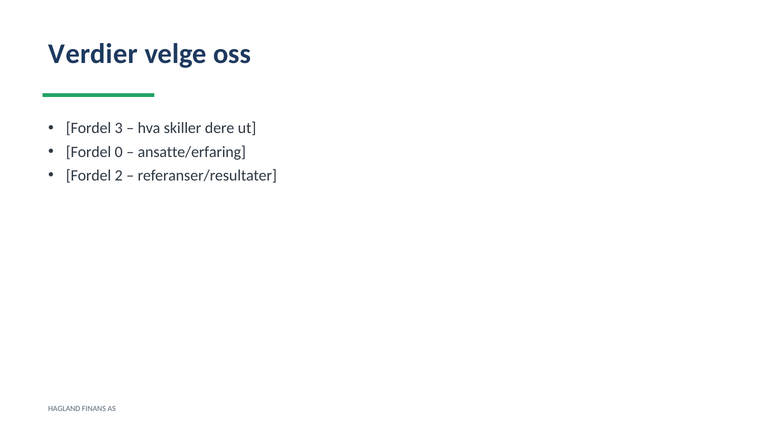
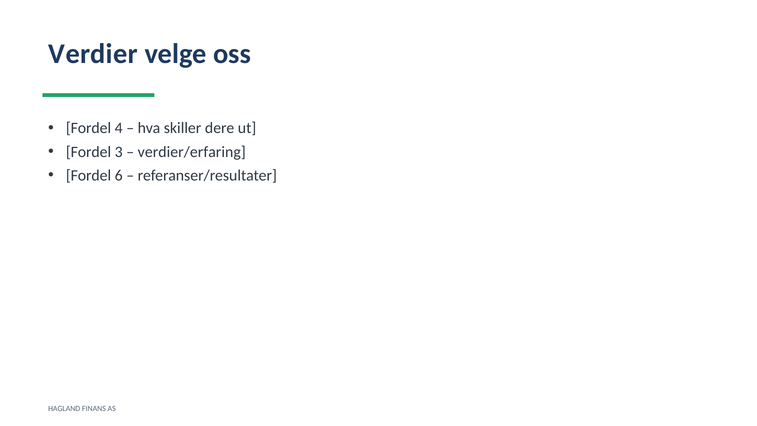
3: 3 -> 4 (119, 128)
0: 0 -> 3 (119, 152)
ansatte/erfaring: ansatte/erfaring -> verdier/erfaring (192, 152)
2: 2 -> 6 (119, 176)
